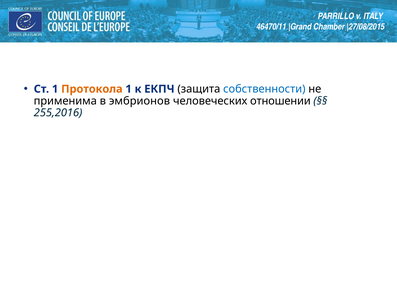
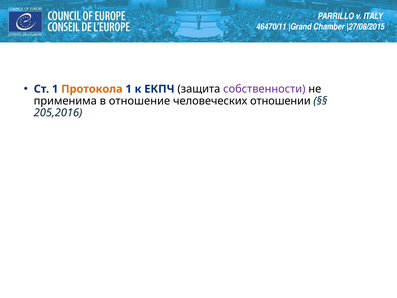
собственности colour: blue -> purple (264, 89)
эмбрионов: эмбрионов -> отношение (139, 101)
255,2016: 255,2016 -> 205,2016 (58, 113)
